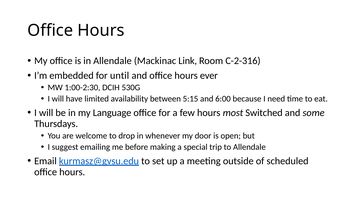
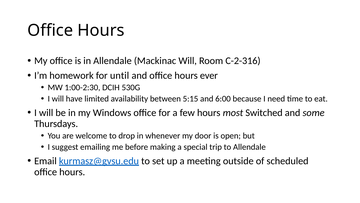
Mackinac Link: Link -> Will (188, 61)
embedded: embedded -> homework (72, 75)
Language: Language -> Windows (112, 112)
